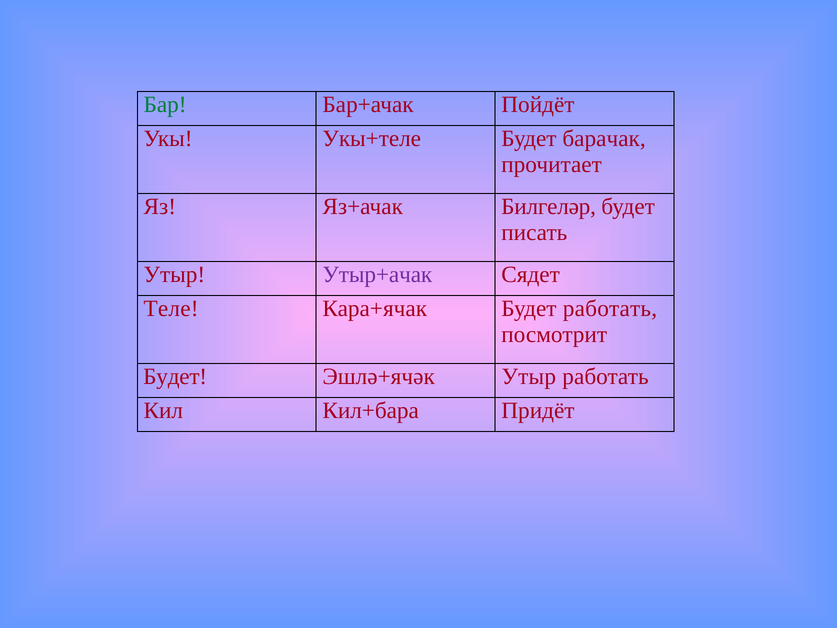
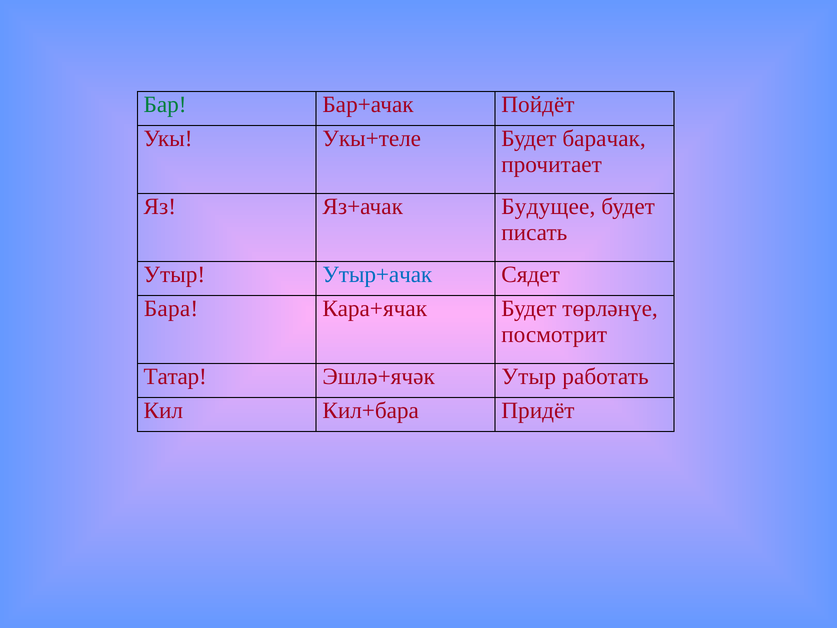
Билгеләр: Билгеләр -> Будущее (548, 207)
Утыр+ачак colour: purple -> blue (377, 275)
Теле: Теле -> Бара (171, 309)
Будет работать: работать -> төрләнүе (610, 309)
Будет: Будет -> Татар (175, 377)
